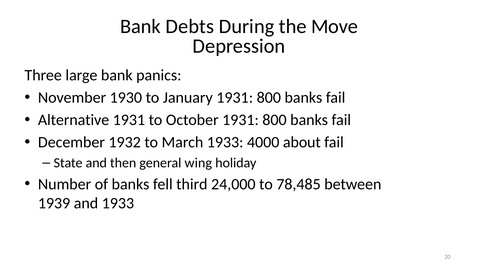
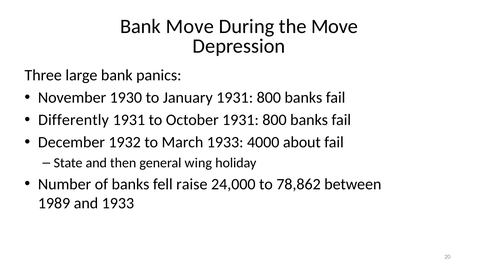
Bank Debts: Debts -> Move (190, 26)
Alternative: Alternative -> Differently (73, 120)
third: third -> raise (192, 184)
78,485: 78,485 -> 78,862 (299, 184)
1939: 1939 -> 1989 (54, 203)
